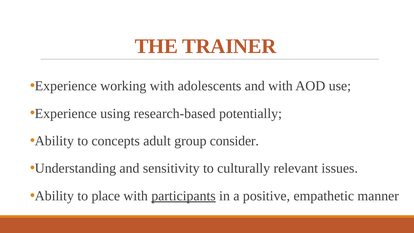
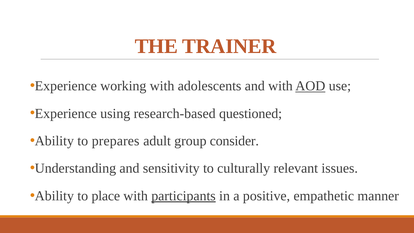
AOD underline: none -> present (310, 86)
potentially: potentially -> questioned (251, 113)
concepts: concepts -> prepares (116, 141)
